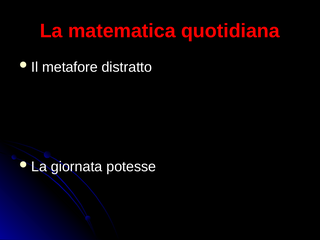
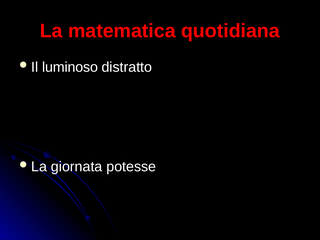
metafore: metafore -> luminoso (70, 67)
